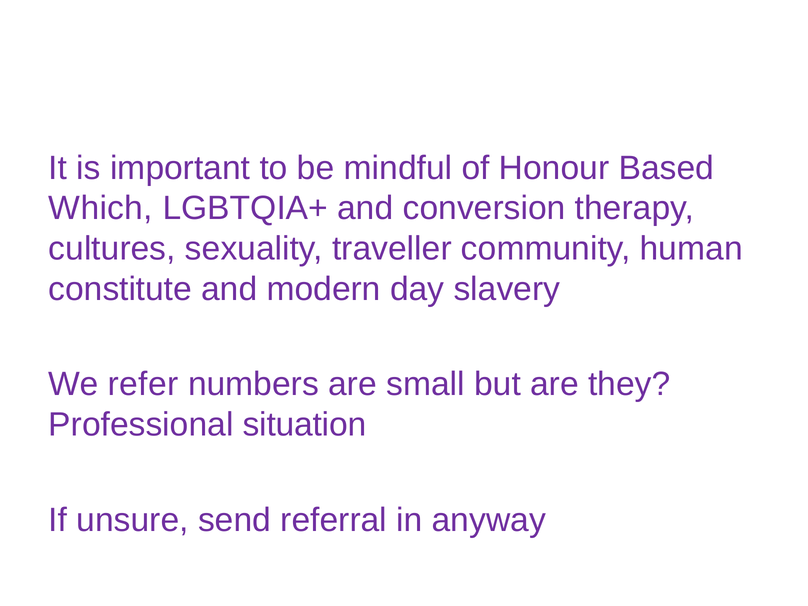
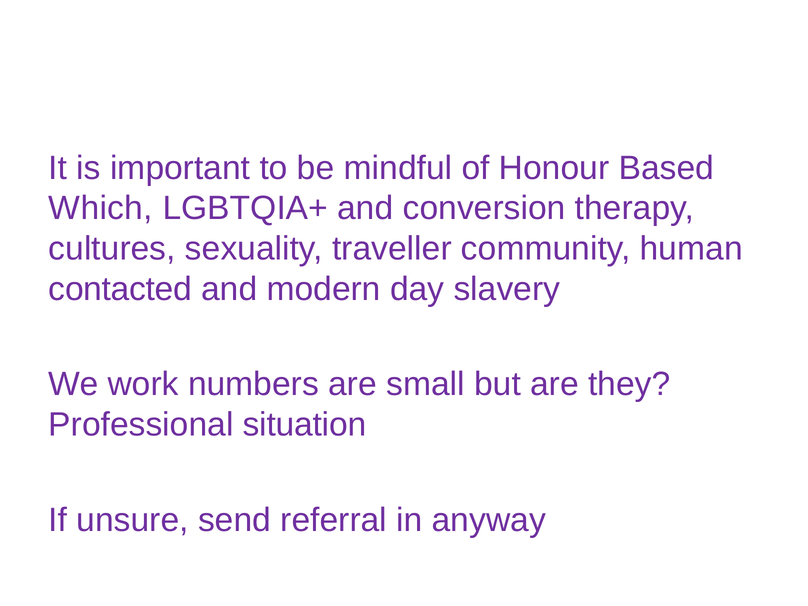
constitute: constitute -> contacted (120, 289)
refer: refer -> work (143, 384)
